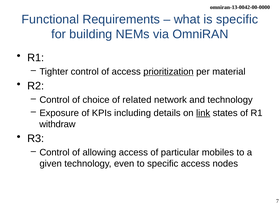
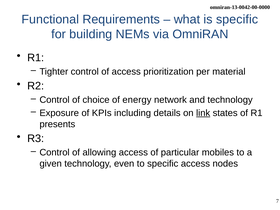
prioritization underline: present -> none (168, 72)
related: related -> energy (137, 100)
withdraw: withdraw -> presents (57, 124)
